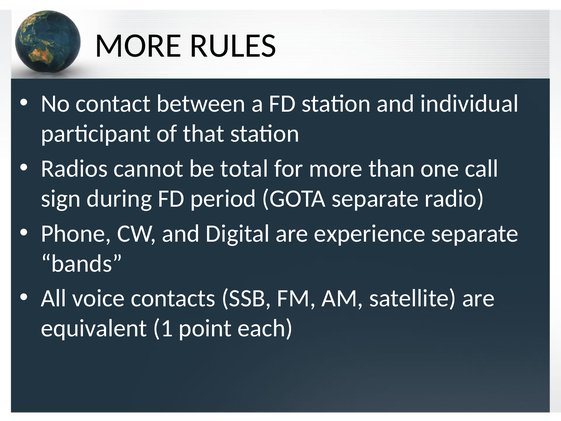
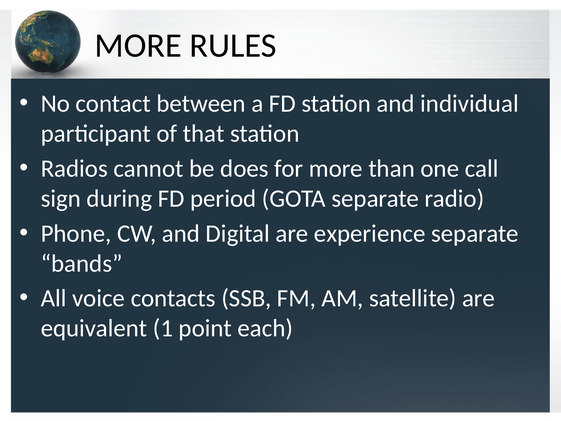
total: total -> does (244, 169)
